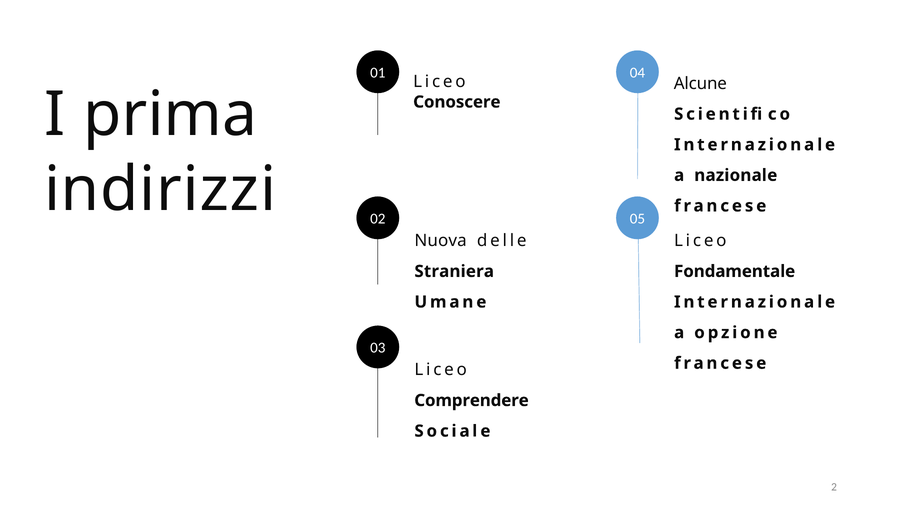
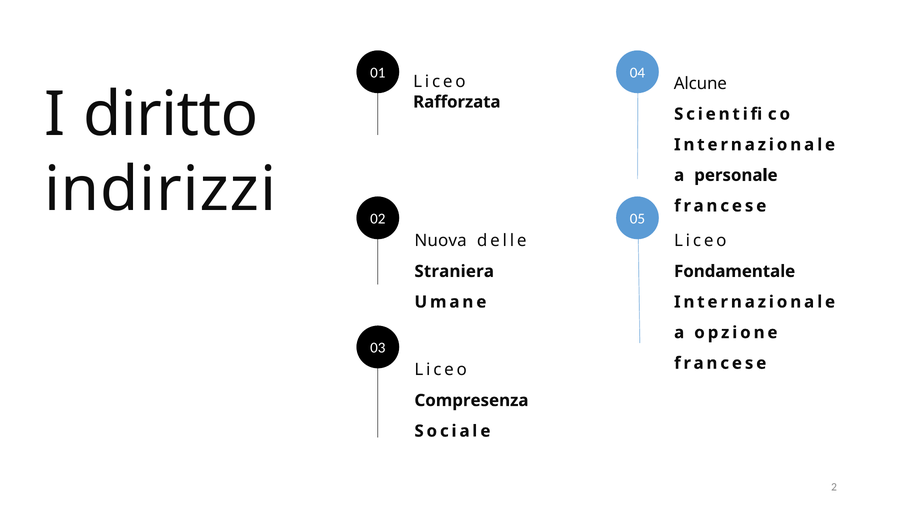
prima: prima -> diritto (171, 115)
Conoscere: Conoscere -> Rafforzata (457, 102)
nazionale: nazionale -> personale (736, 175)
Comprendere: Comprendere -> Compresenza (471, 400)
